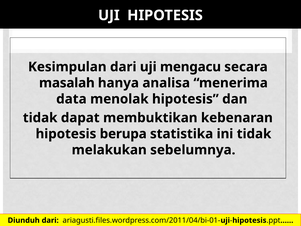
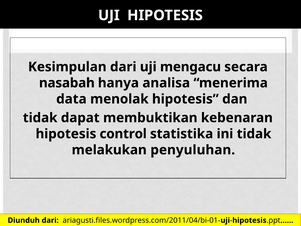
masalah: masalah -> nasabah (67, 83)
berupa: berupa -> control (123, 134)
sebelumnya: sebelumnya -> penyuluhan (193, 150)
